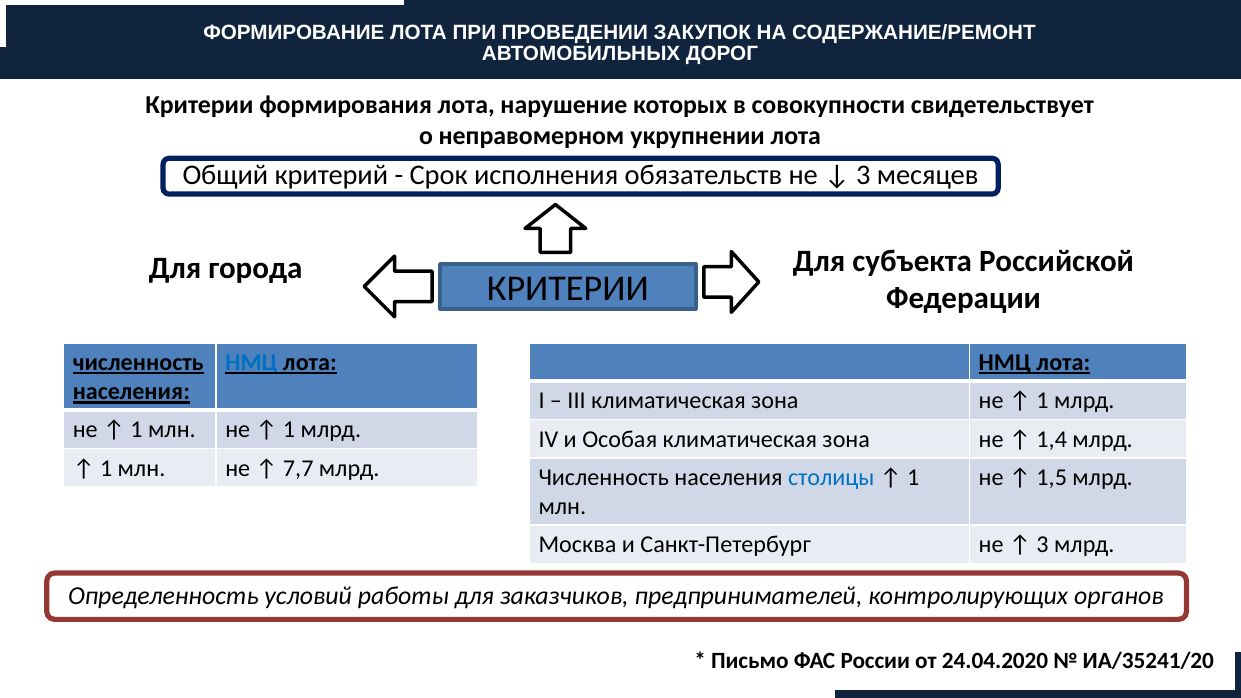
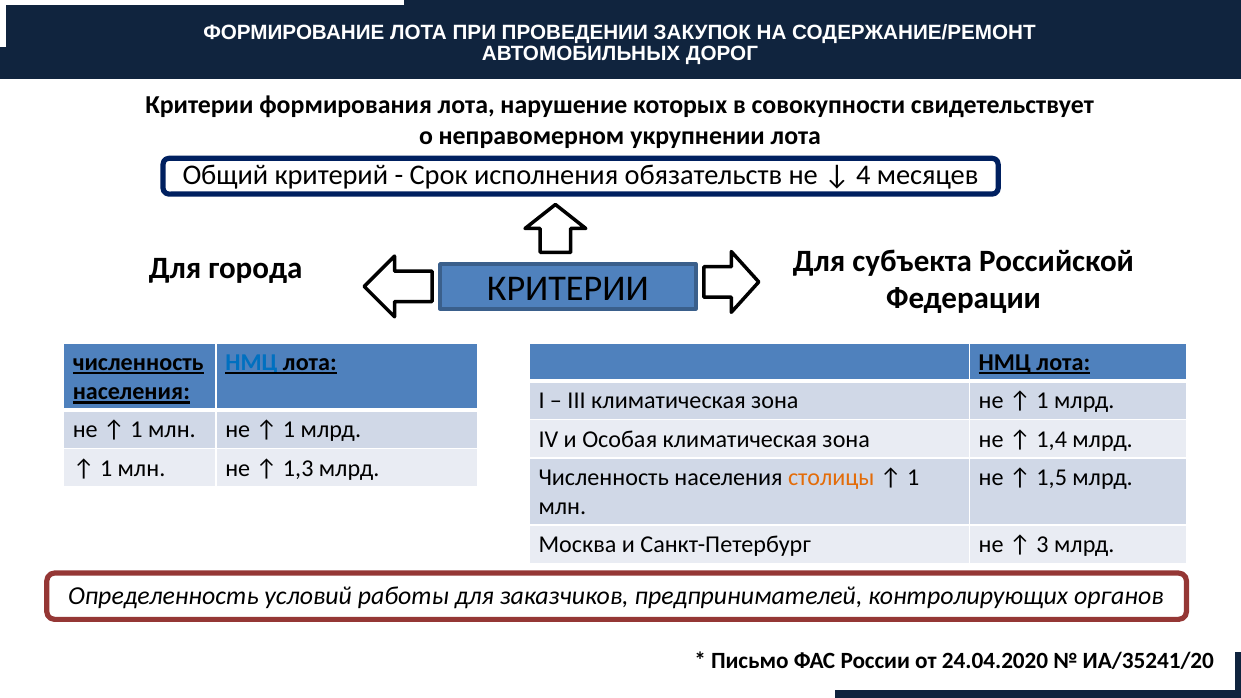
3: 3 -> 4 (863, 175)
7,7: 7,7 -> 1,3 (298, 468)
столицы colour: blue -> orange (831, 478)
